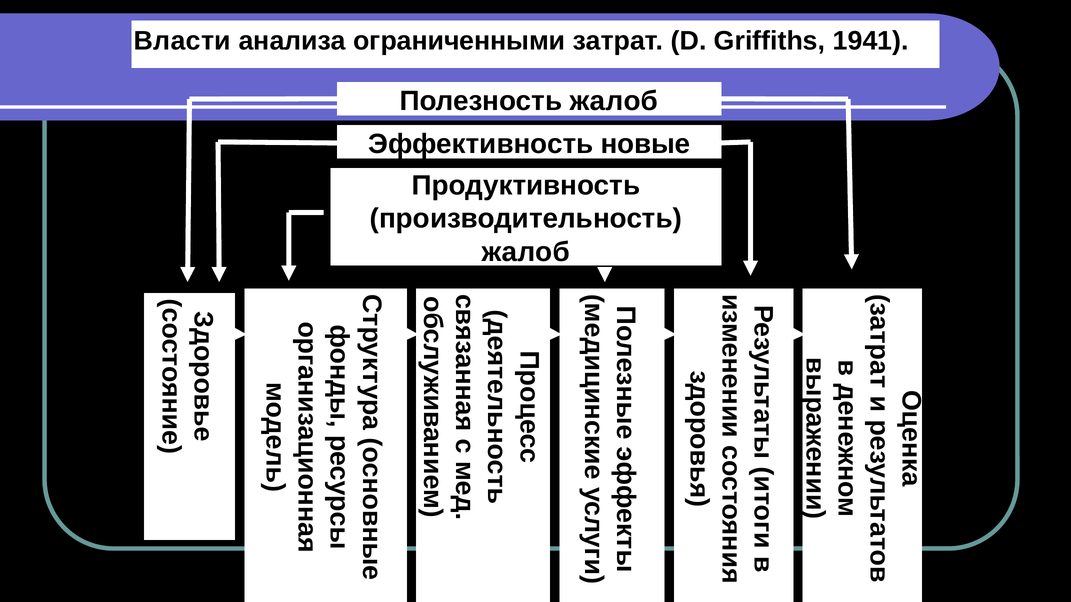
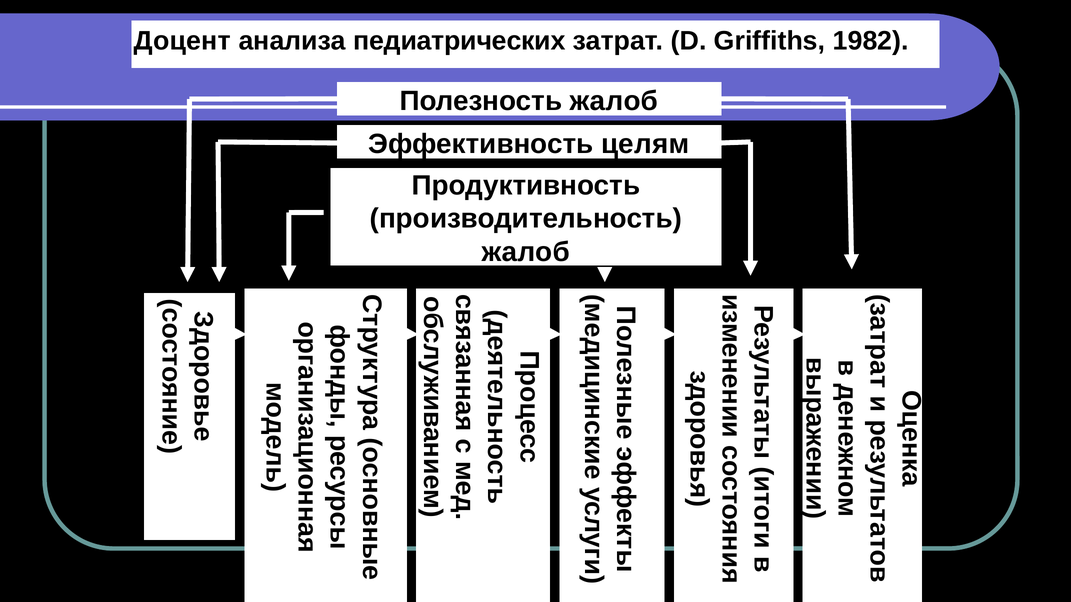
Власти: Власти -> Доцент (182, 41)
ограниченными: ограниченными -> педиатрических (459, 41)
1941: 1941 -> 1982 (871, 41)
новые: новые -> целям (645, 144)
